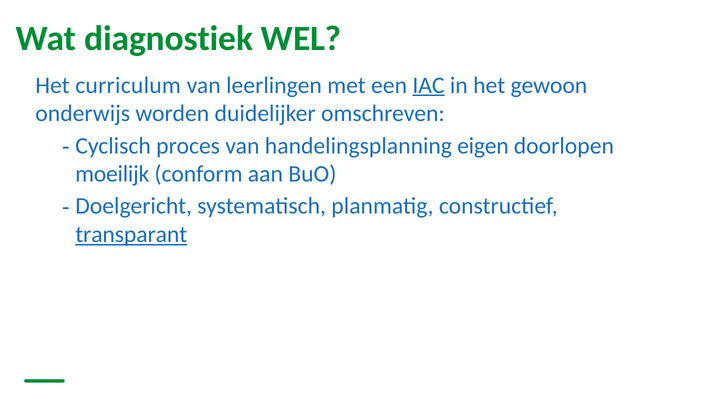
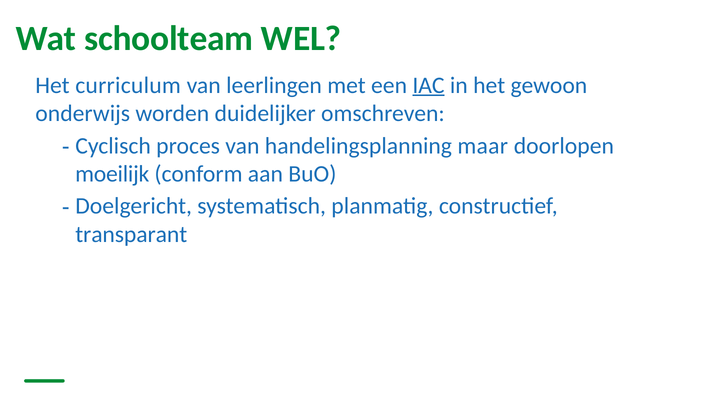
diagnostiek: diagnostiek -> schoolteam (169, 38)
eigen: eigen -> maar (483, 146)
transparant underline: present -> none (131, 235)
